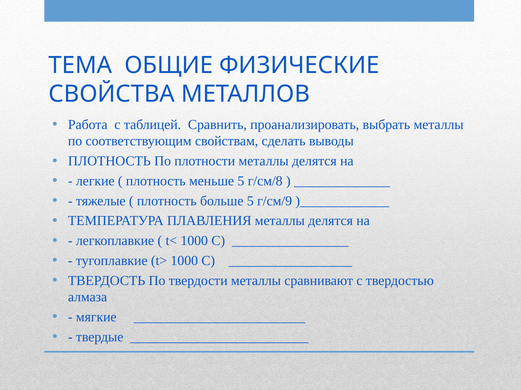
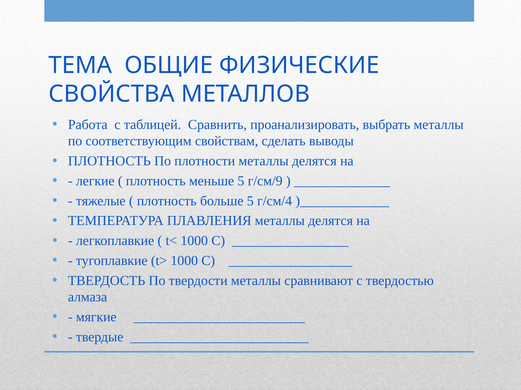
г/см/8: г/см/8 -> г/см/9 (265, 181)
г/см/9: г/см/9 -> г/см/4 (275, 201)
